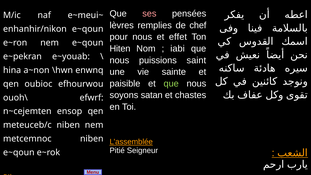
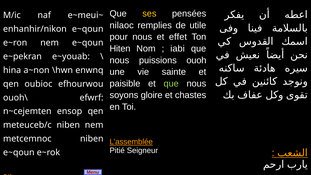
ses colour: pink -> yellow (149, 14)
lèvres: lèvres -> nilaoc (122, 25)
chef: chef -> utile (198, 25)
saint: saint -> ouoh (196, 60)
satan: satan -> gloire (152, 95)
